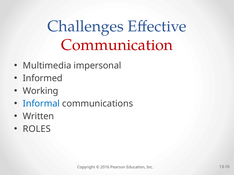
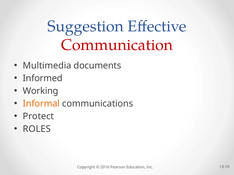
Challenges: Challenges -> Suggestion (86, 26)
impersonal: impersonal -> documents (97, 66)
Informal colour: blue -> orange (41, 104)
Written: Written -> Protect (38, 117)
